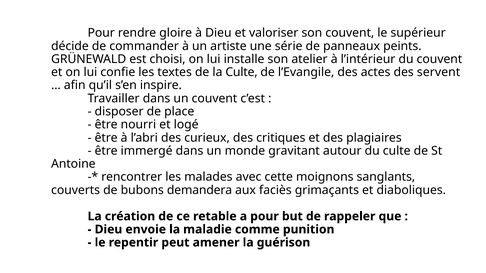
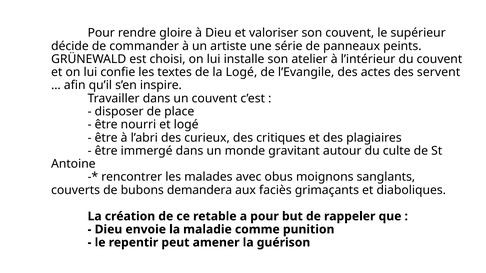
la Culte: Culte -> Logé (241, 72)
cette: cette -> obus (279, 177)
